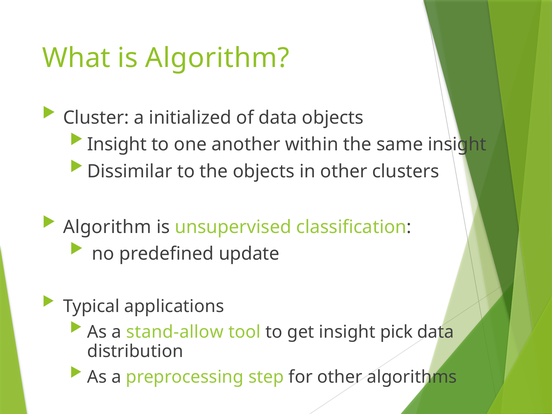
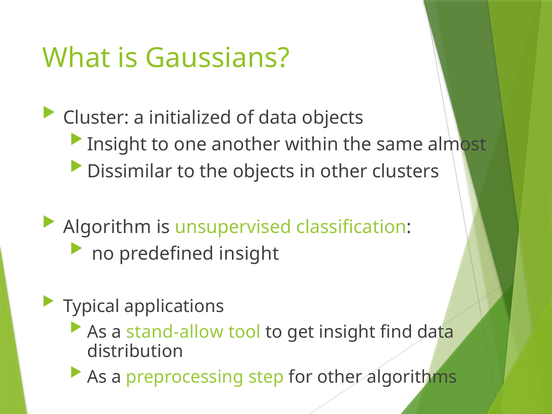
is Algorithm: Algorithm -> Gaussians (217, 58)
same insight: insight -> almost (457, 145)
predefined update: update -> insight (249, 254)
pick: pick -> find (396, 332)
